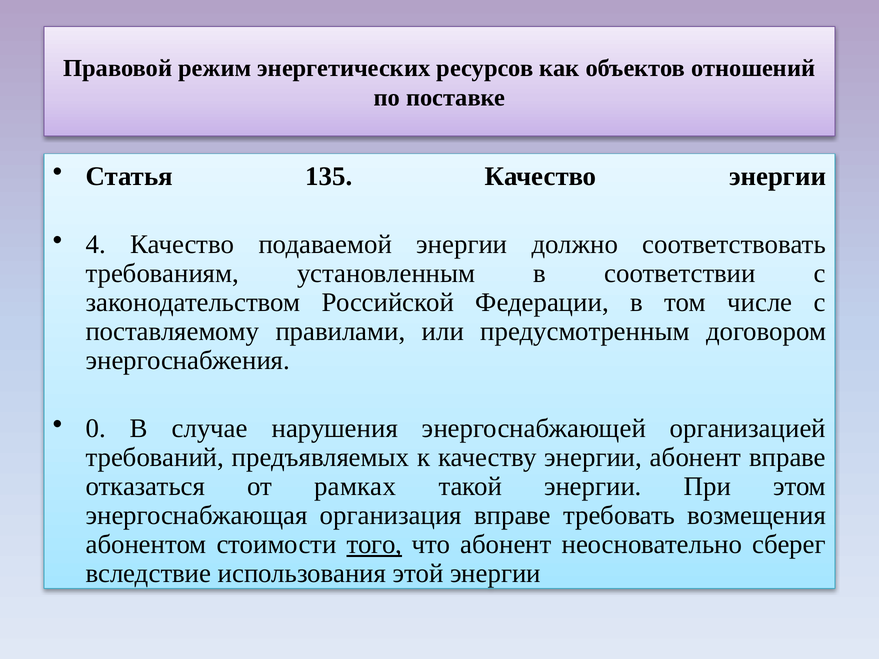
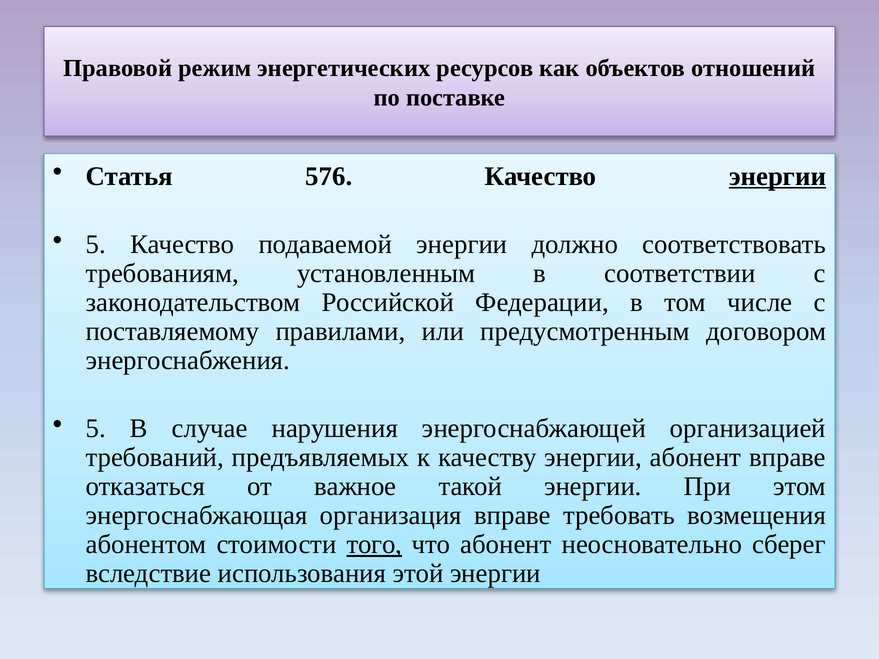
135: 135 -> 576 (329, 176)
энергии underline: none -> present (778, 176)
4: 4 -> 5 (96, 244)
0: 0 -> 5 (96, 429)
рамках: рамках -> важное (355, 487)
